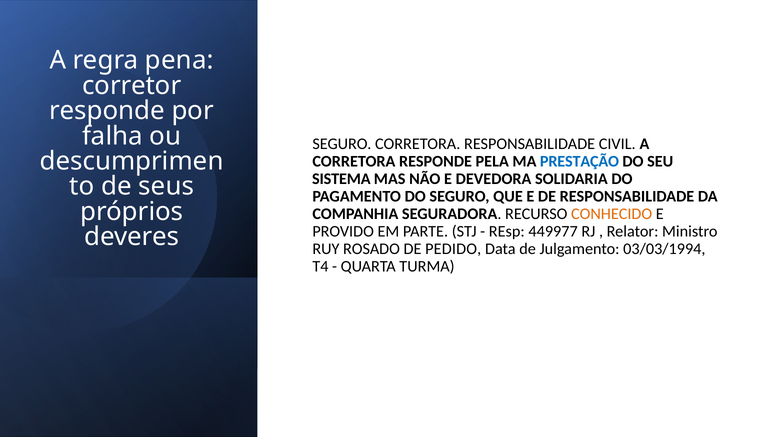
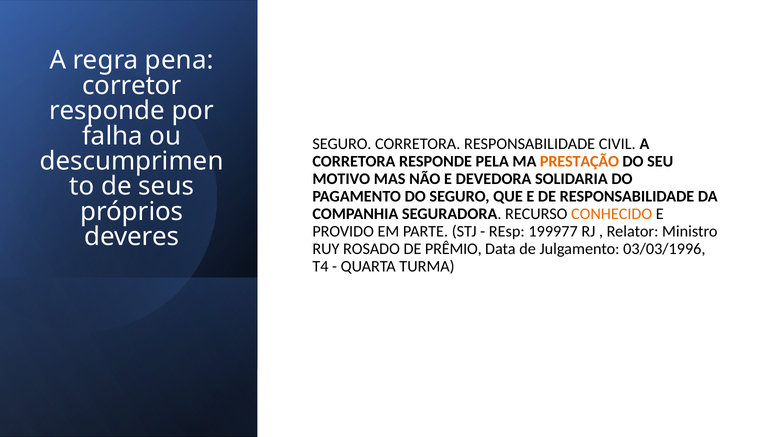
PRESTAÇÃO colour: blue -> orange (580, 161)
SISTEMA: SISTEMA -> MOTIVO (341, 179)
449977: 449977 -> 199977 (553, 231)
PEDIDO: PEDIDO -> PRÊMIO (453, 249)
03/03/1994: 03/03/1994 -> 03/03/1996 (664, 249)
